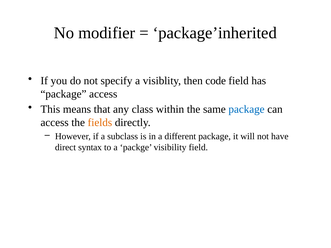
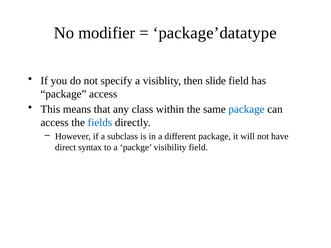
package’inherited: package’inherited -> package’datatype (215, 33)
code: code -> slide (216, 81)
fields colour: orange -> blue (100, 123)
